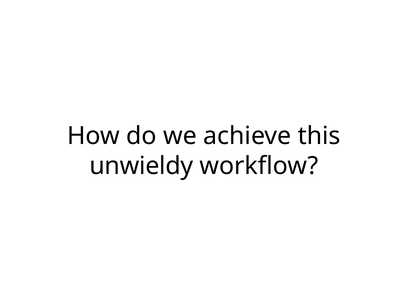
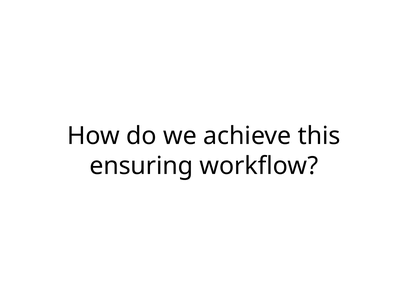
unwieldy: unwieldy -> ensuring (141, 166)
